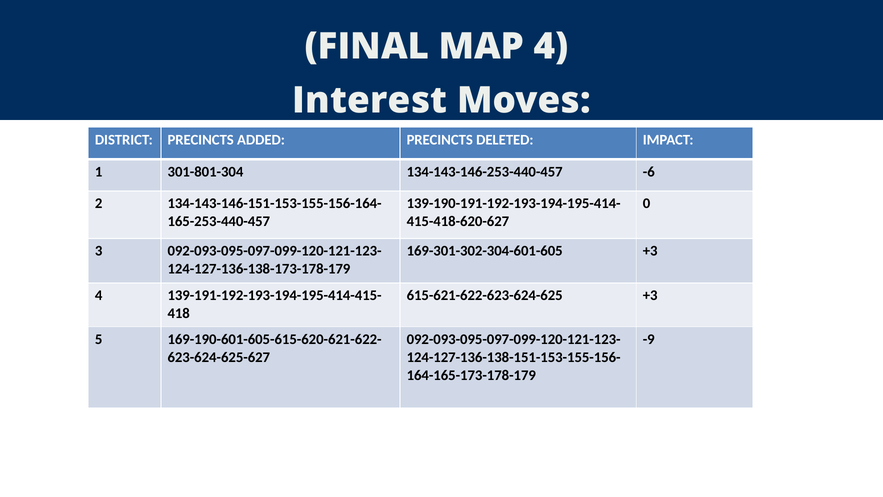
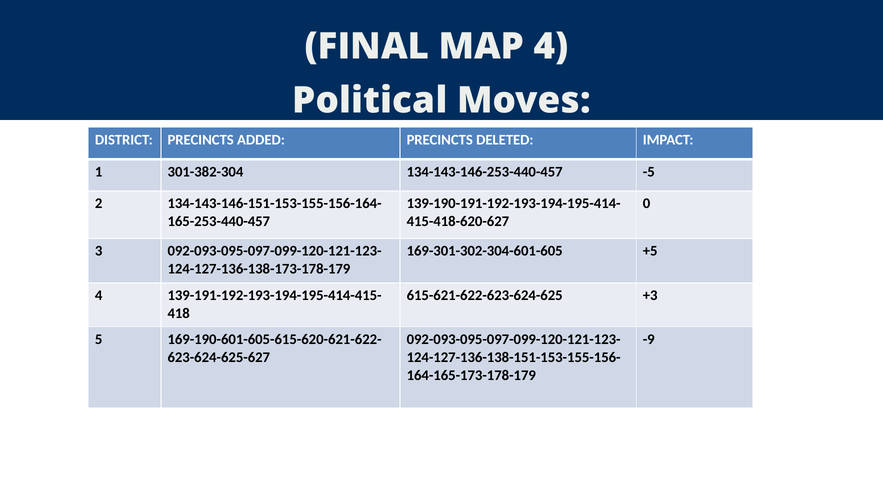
Interest: Interest -> Political (370, 101)
301-801-304: 301-801-304 -> 301-382-304 (205, 172)
-6: -6 -> -5 (649, 172)
169-301-302-304-601-605 +3: +3 -> +5 (650, 251)
